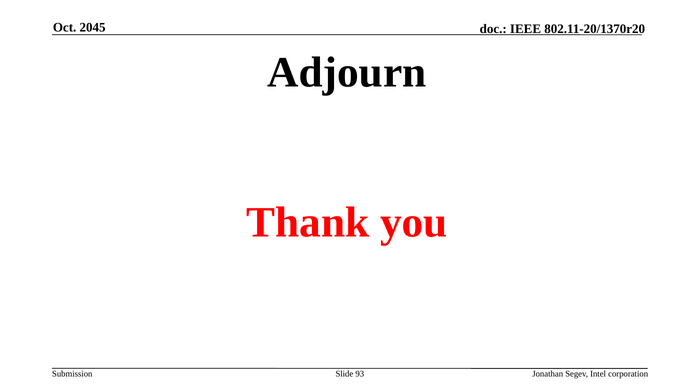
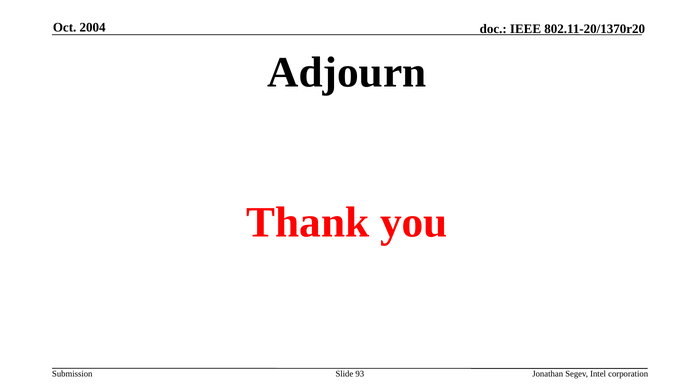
2045: 2045 -> 2004 (93, 28)
